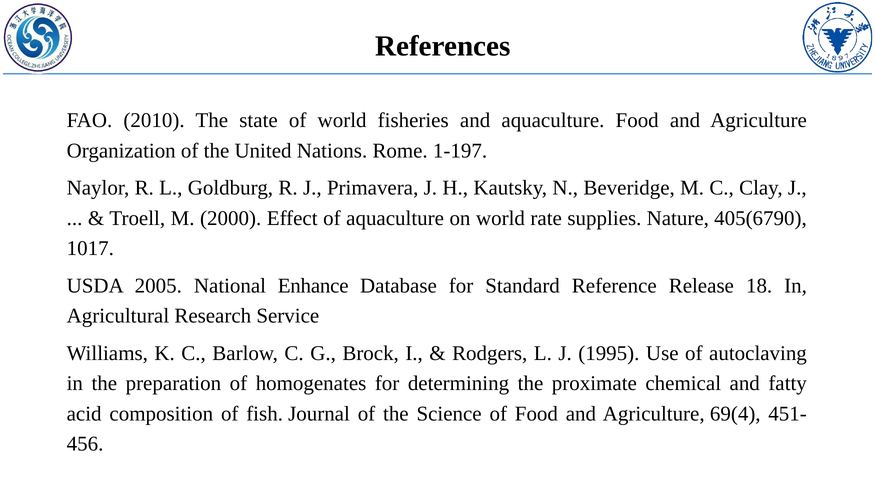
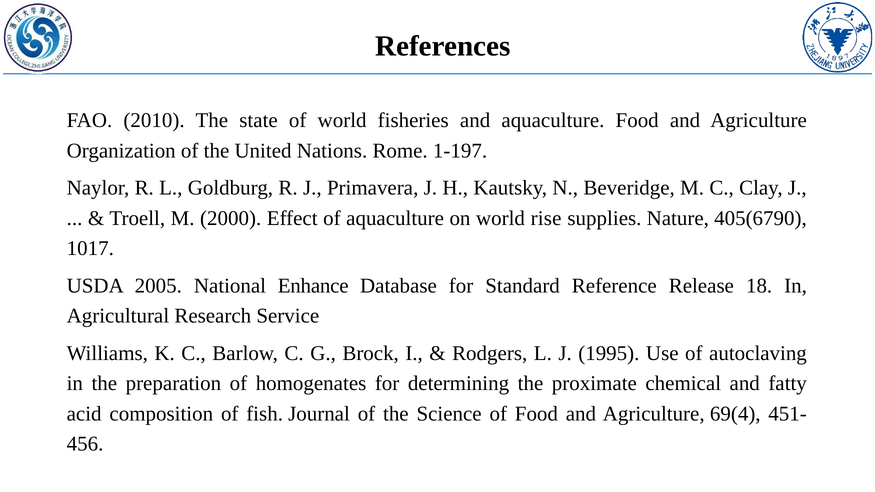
rate: rate -> rise (546, 218)
